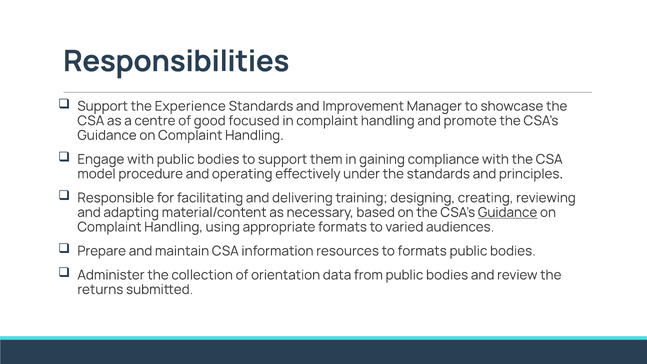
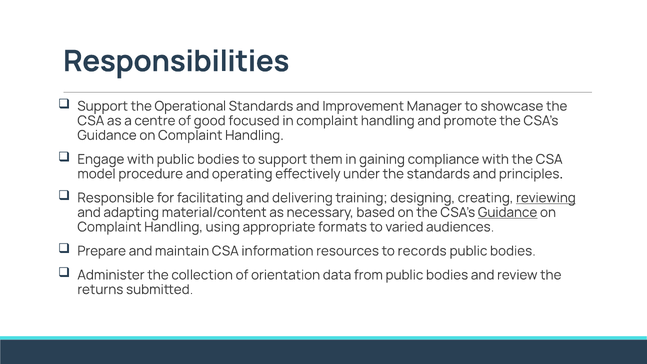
Experience: Experience -> Operational (190, 106)
reviewing underline: none -> present (546, 198)
to formats: formats -> records (422, 251)
